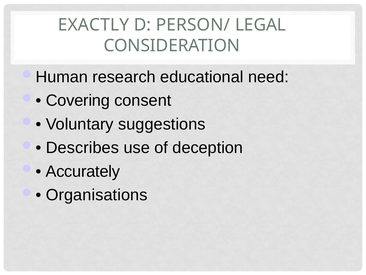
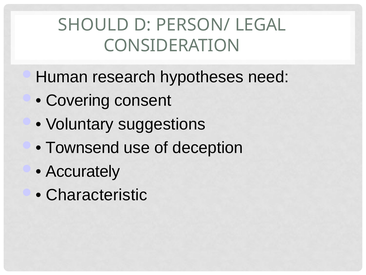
EXACTLY: EXACTLY -> SHOULD (93, 25)
educational: educational -> hypotheses (202, 77)
Describes: Describes -> Townsend (83, 148)
Organisations: Organisations -> Characteristic (97, 195)
